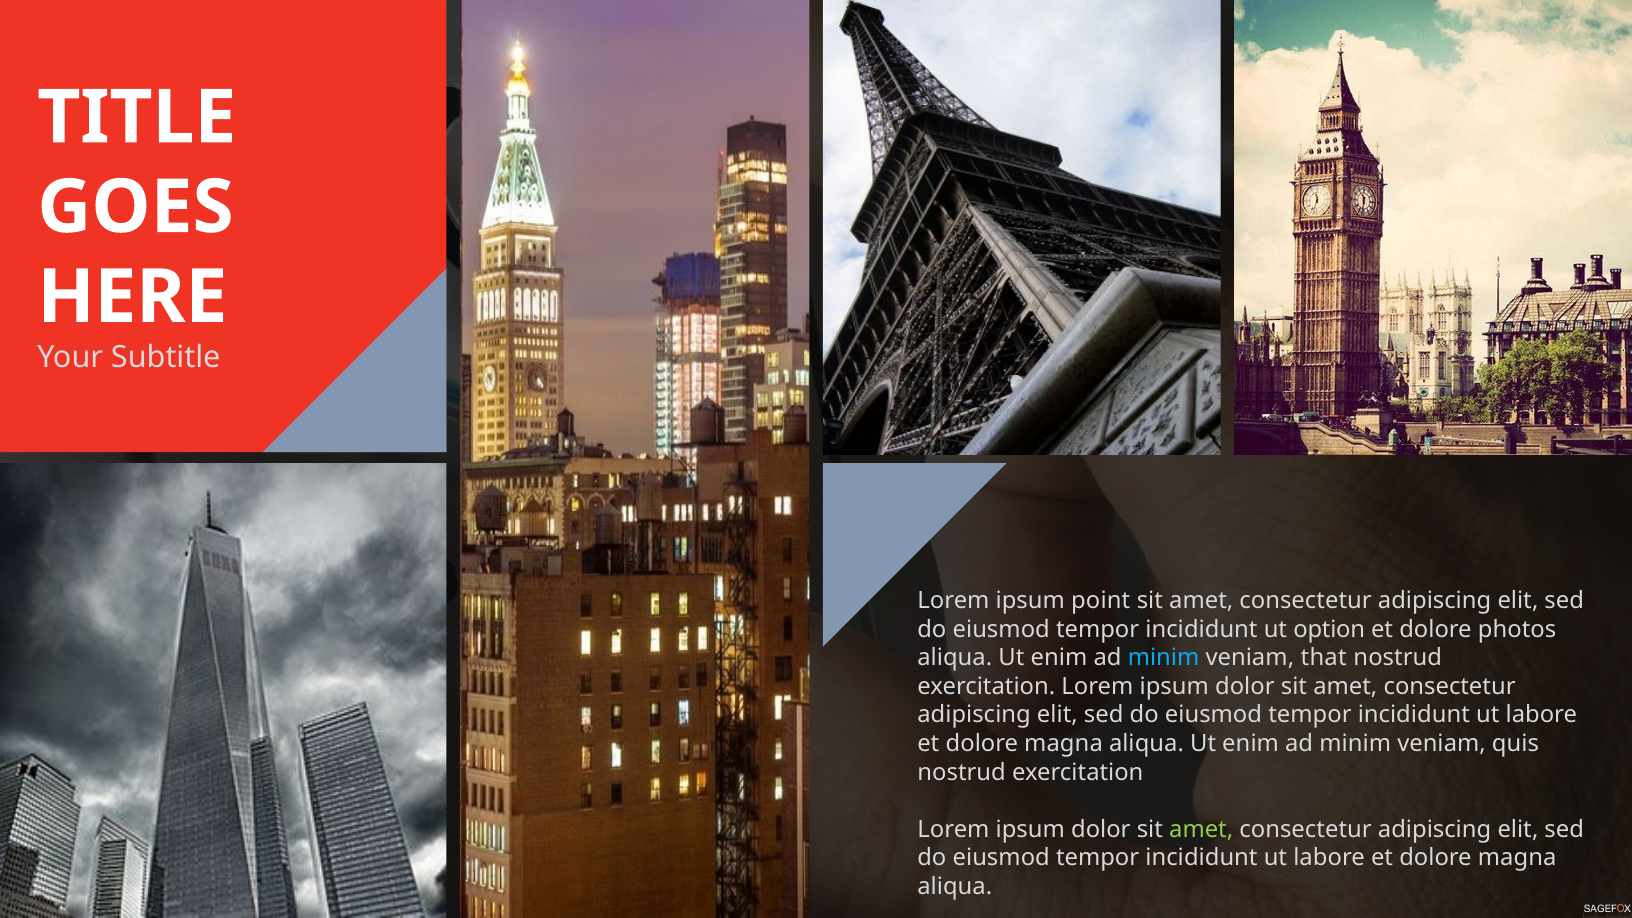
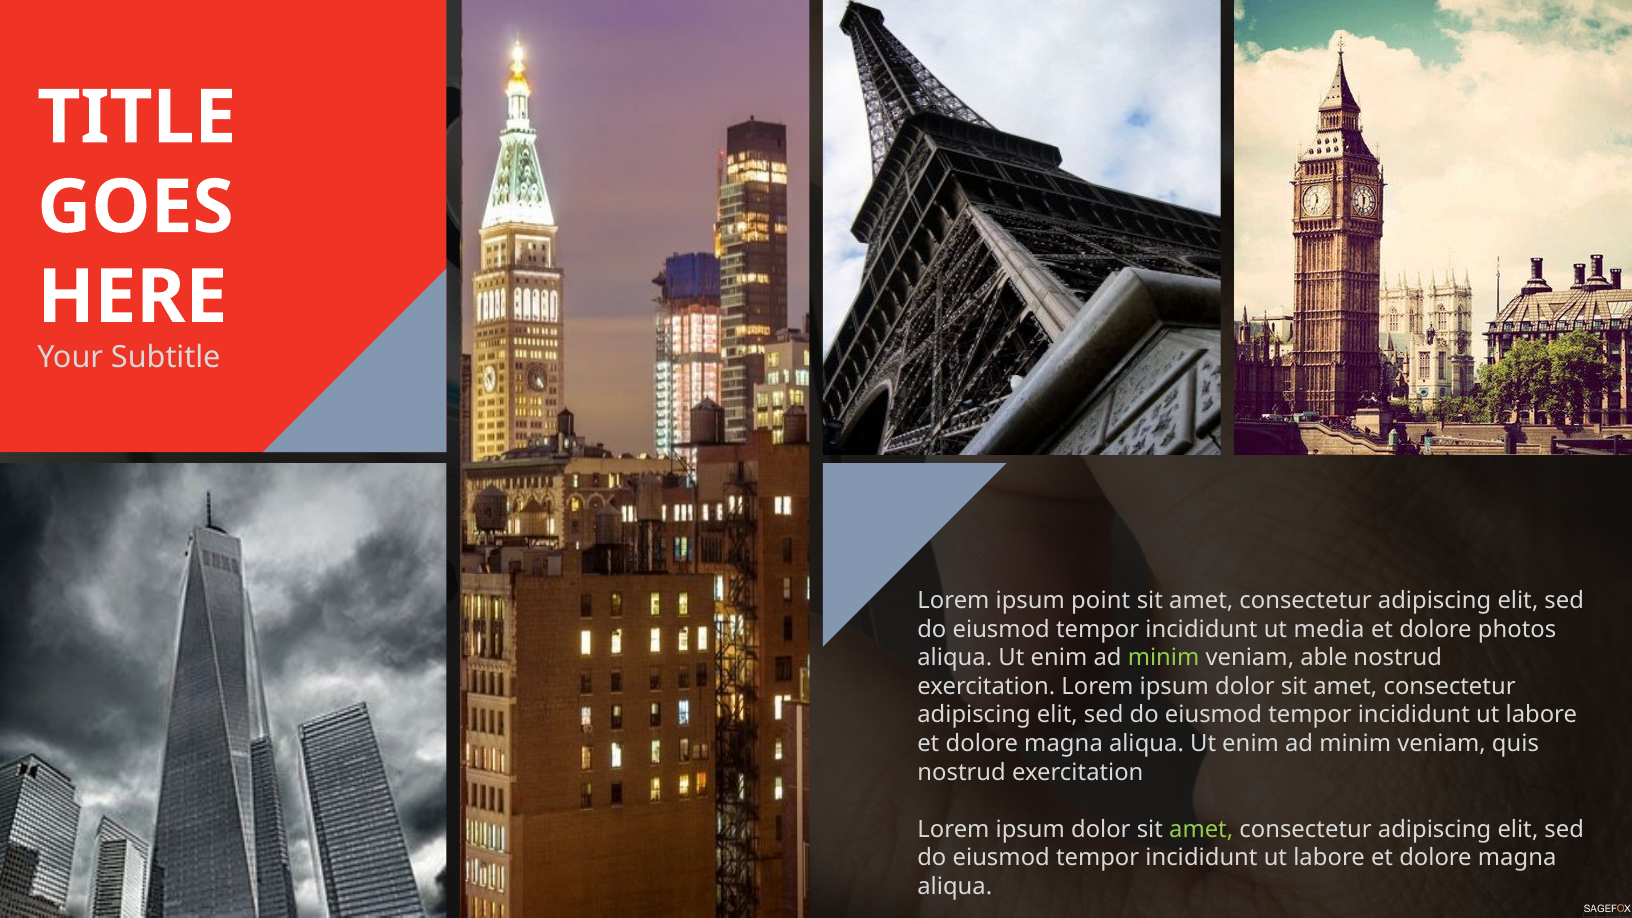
option: option -> media (1329, 629)
minim colour: light blue -> light green (1164, 658)
that: that -> able (1324, 658)
